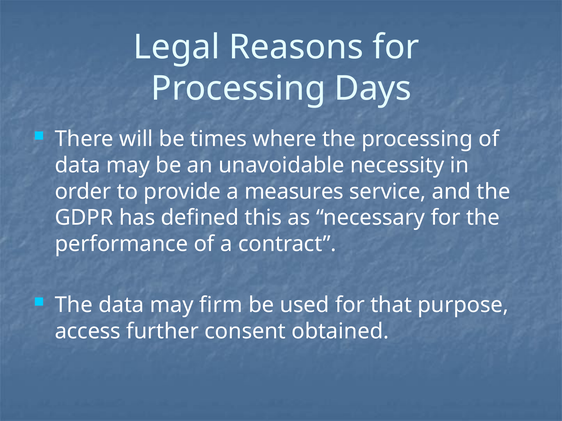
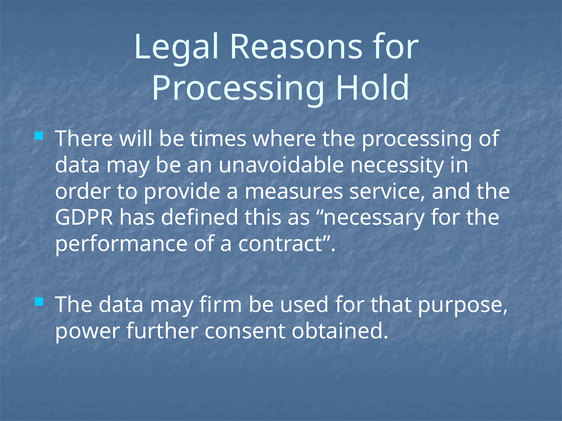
Days: Days -> Hold (373, 89)
access: access -> power (88, 332)
